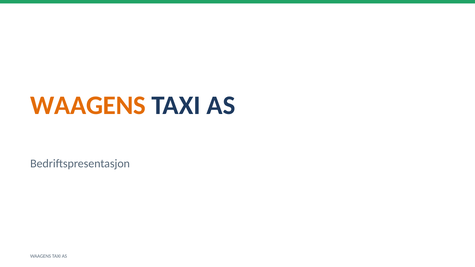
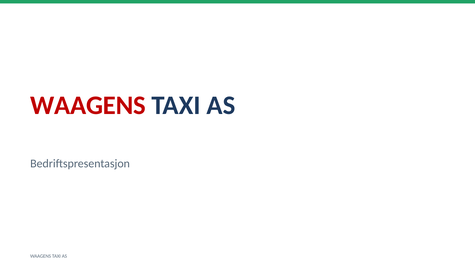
WAAGENS colour: orange -> red (88, 105)
